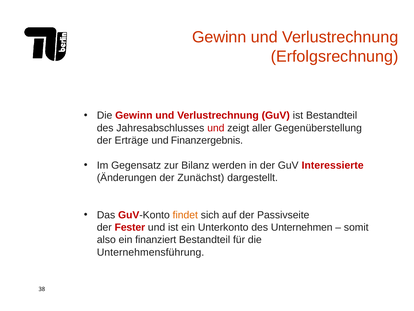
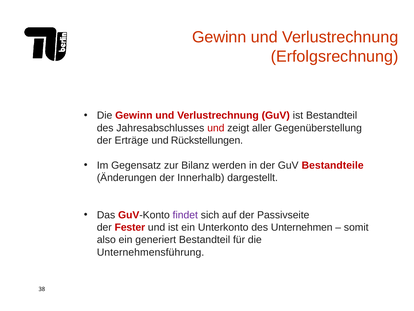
Finanzergebnis: Finanzergebnis -> Rückstellungen (207, 140)
Interessierte: Interessierte -> Bestandteile (333, 165)
Zunächst: Zunächst -> Innerhalb (201, 177)
findet colour: orange -> purple (185, 215)
finanziert: finanziert -> generiert (156, 240)
